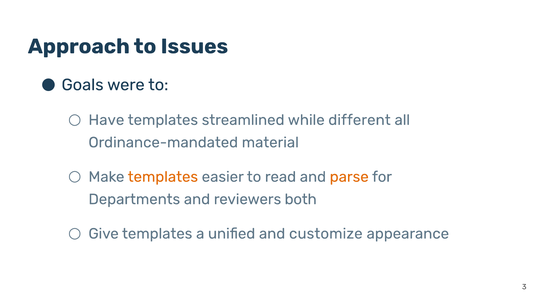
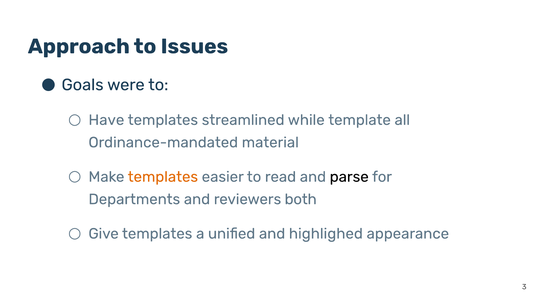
different: different -> template (360, 120)
parse colour: orange -> black (349, 177)
customize: customize -> highlighed (326, 234)
